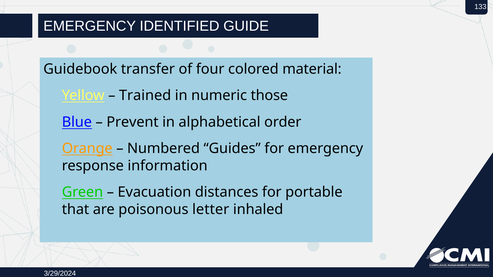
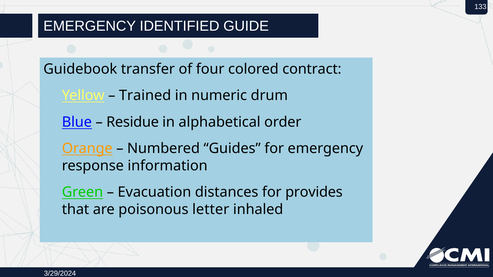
material: material -> contract (312, 69)
those: those -> drum (269, 96)
Prevent: Prevent -> Residue (133, 122)
portable: portable -> provides (314, 192)
